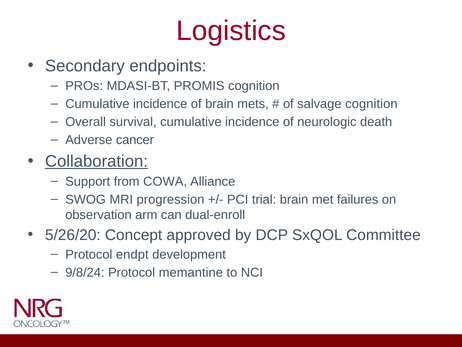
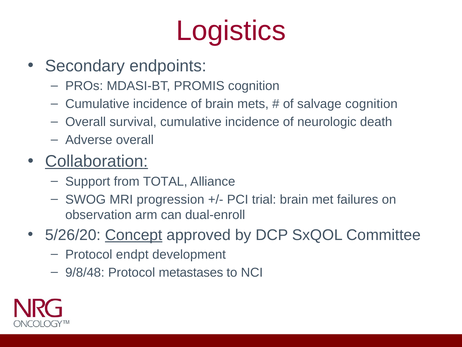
Adverse cancer: cancer -> overall (135, 140)
COWA: COWA -> TOTAL (165, 181)
Concept underline: none -> present (134, 235)
9/8/24: 9/8/24 -> 9/8/48 (85, 272)
memantine: memantine -> metastases (191, 272)
